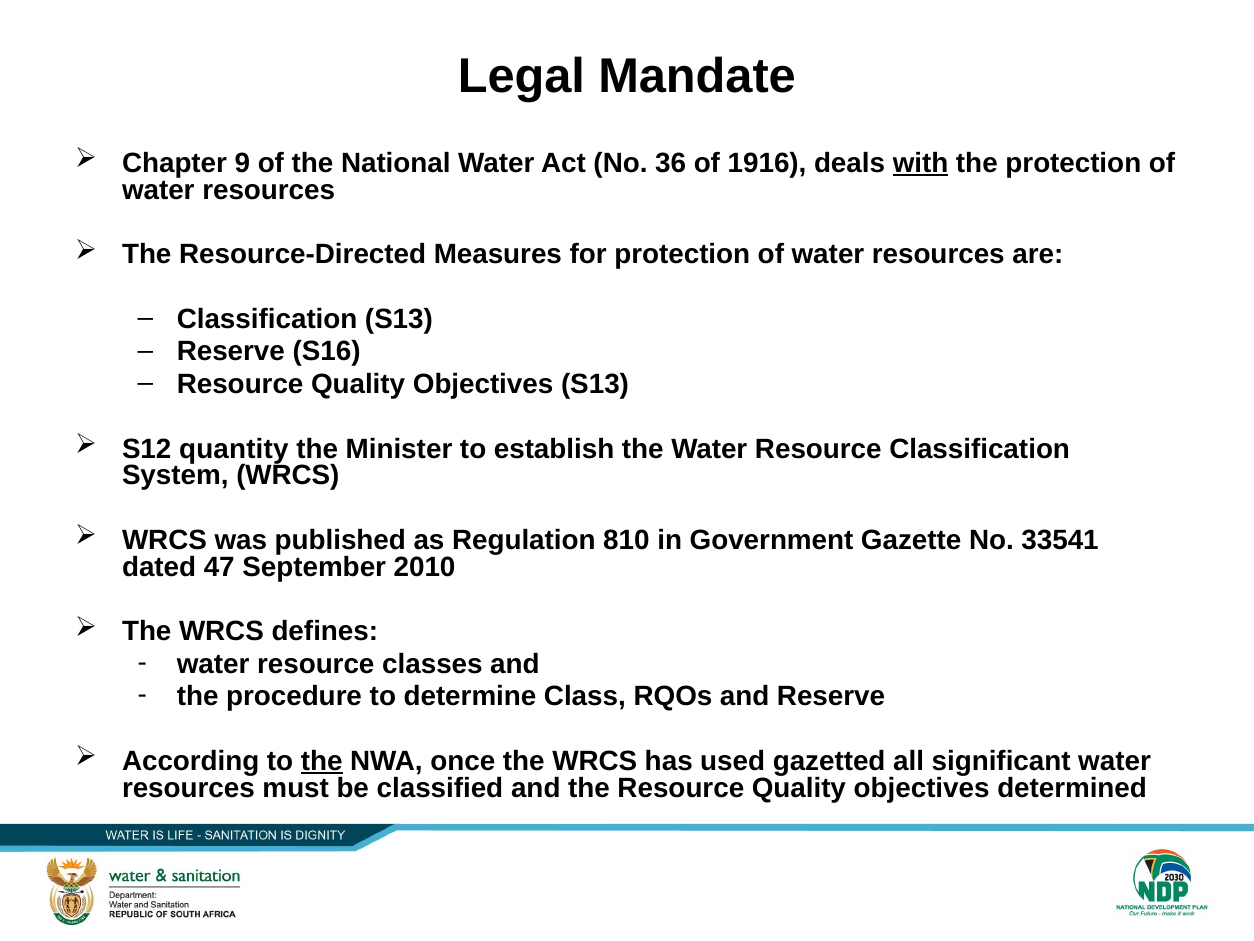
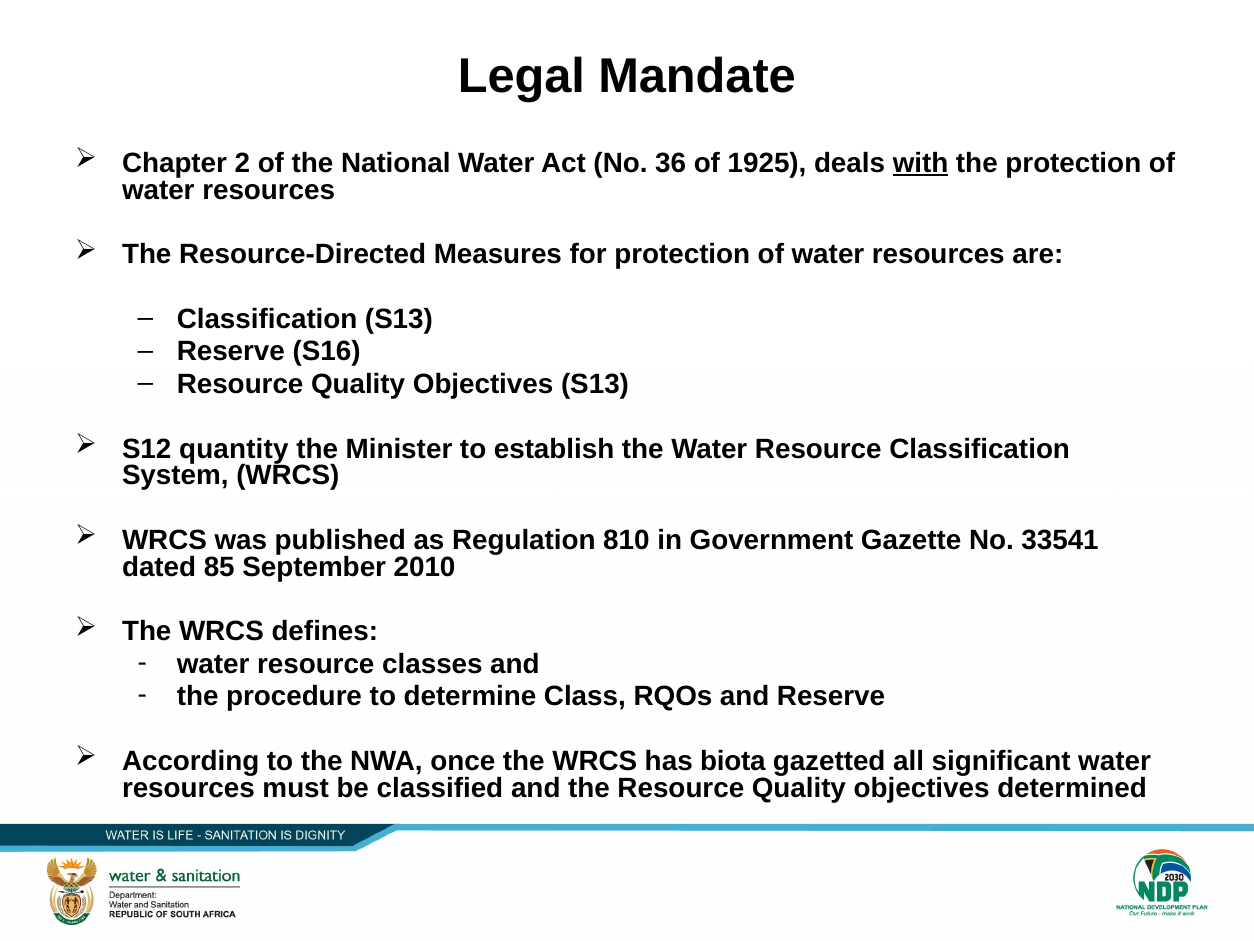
9: 9 -> 2 (242, 163)
1916: 1916 -> 1925 (767, 163)
47: 47 -> 85 (219, 567)
the underline: present -> none (322, 761)
used: used -> biota (733, 761)
